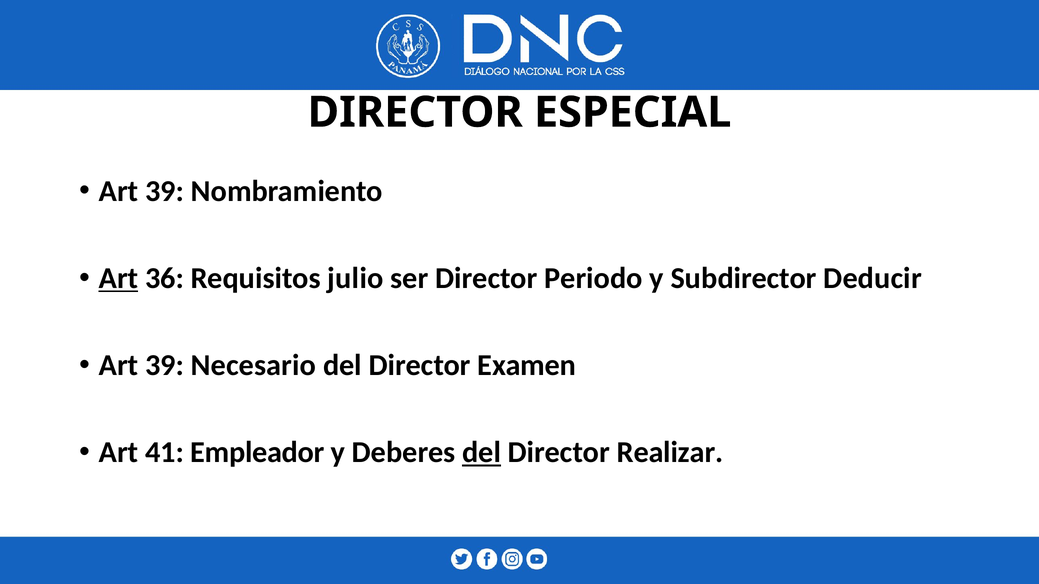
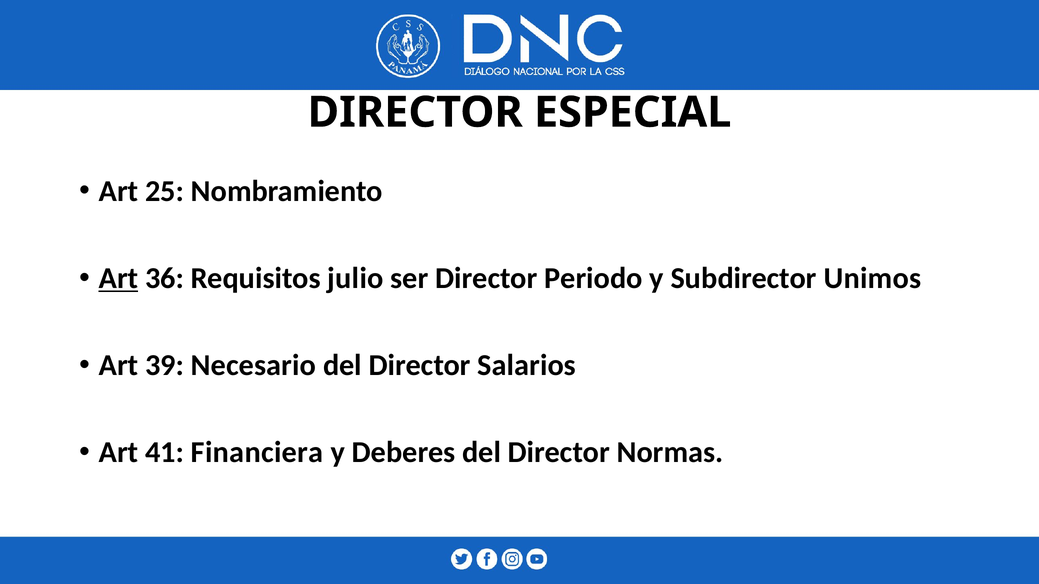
39: 39 -> 25 (165, 191)
Deducir: Deducir -> Unimos (873, 278)
Examen: Examen -> Salarios (527, 366)
Empleador: Empleador -> Financiera (257, 453)
del underline: present -> none (482, 453)
Realizar: Realizar -> Normas (670, 453)
